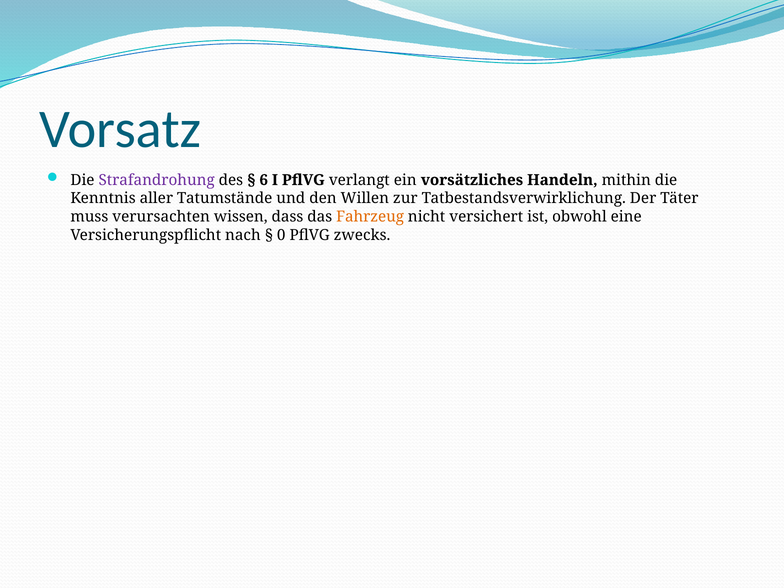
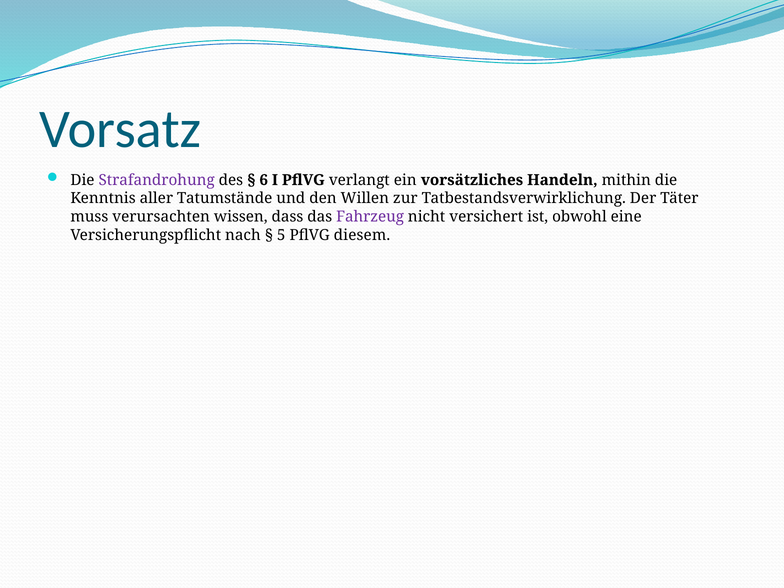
Fahrzeug colour: orange -> purple (370, 217)
0: 0 -> 5 (281, 235)
zwecks: zwecks -> diesem (362, 235)
